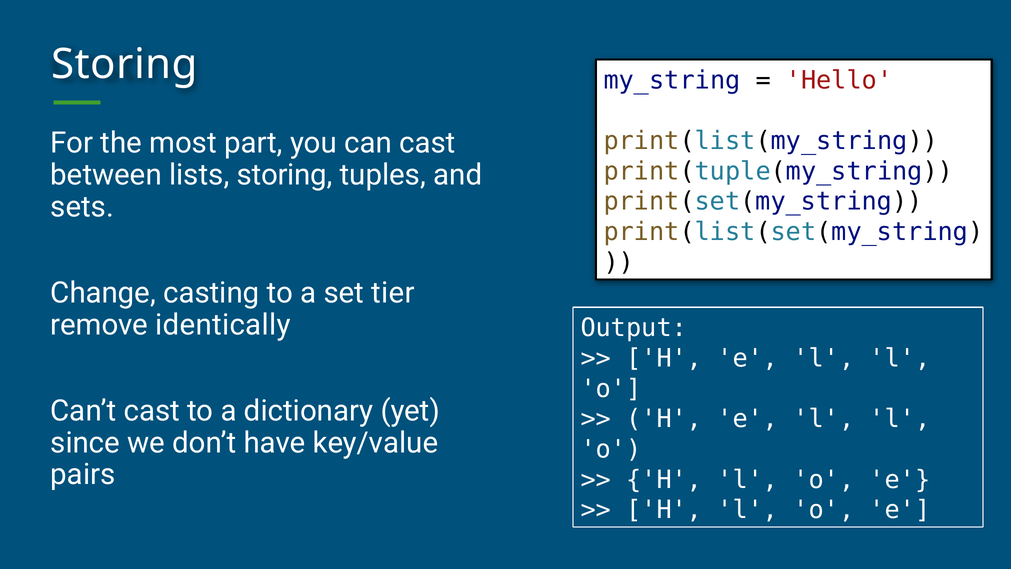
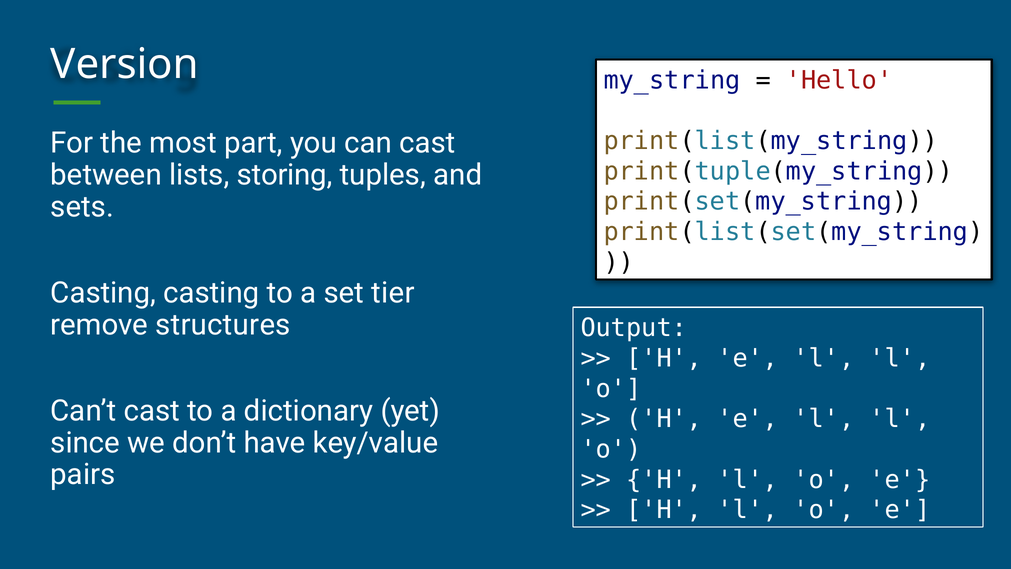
Storing: Storing -> Version (125, 64)
Change: Change -> Casting (103, 293)
identically: identically -> structures (223, 325)
